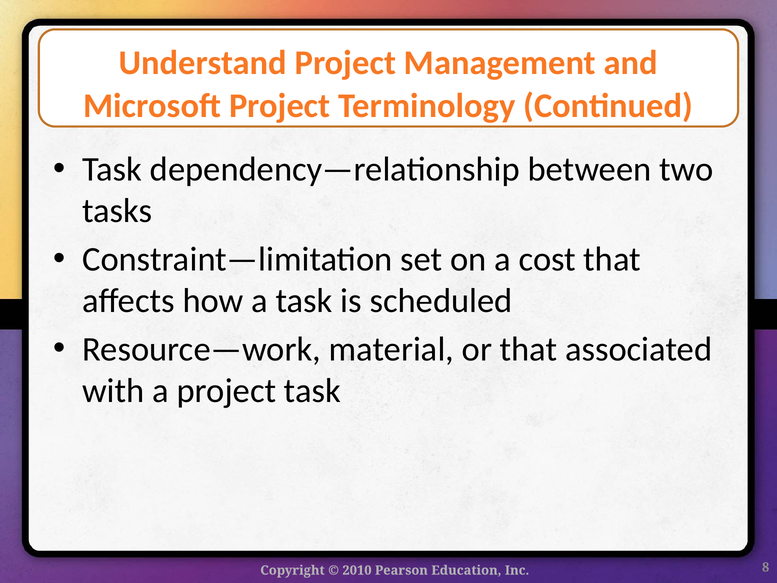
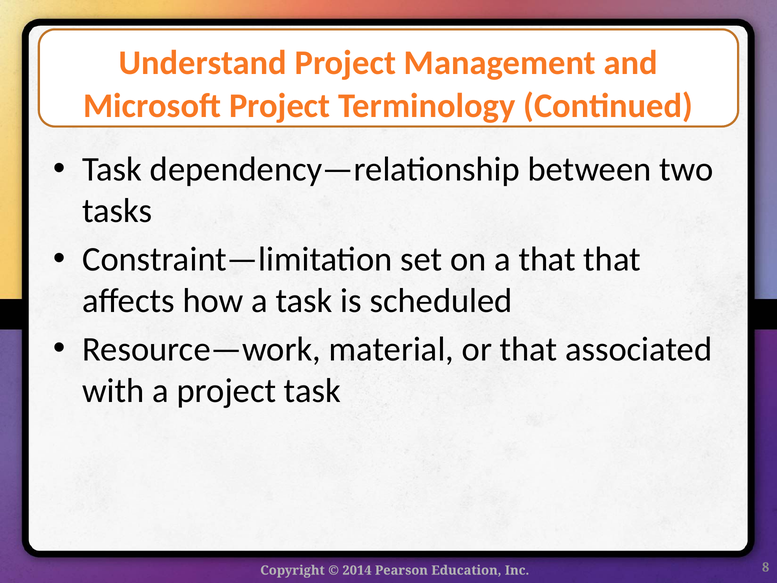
a cost: cost -> that (547, 259)
2010: 2010 -> 2014 (357, 570)
